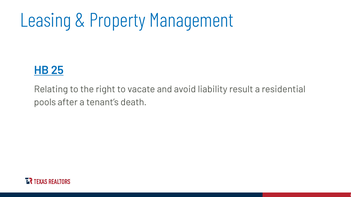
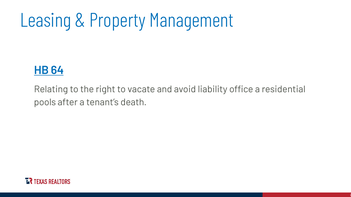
25: 25 -> 64 (57, 70)
result: result -> office (241, 90)
